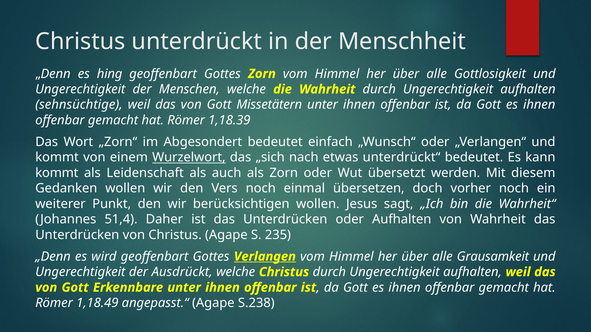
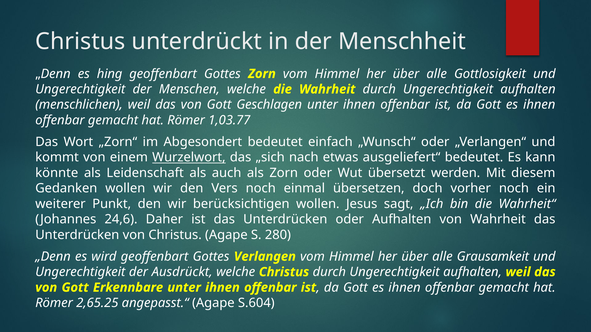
sehnsüchtige: sehnsüchtige -> menschlichen (79, 105)
Missetätern: Missetätern -> Geschlagen (269, 105)
1,18.39: 1,18.39 -> 1,03.77 (229, 120)
unterdrückt“: unterdrückt“ -> ausgeliefert“ (402, 158)
kommt: kommt -> könnte (57, 173)
51,4: 51,4 -> 24,6 (121, 220)
235: 235 -> 280 (278, 235)
Verlangen underline: present -> none (265, 257)
1,18.49: 1,18.49 -> 2,65.25 (97, 303)
S.238: S.238 -> S.604 (256, 303)
